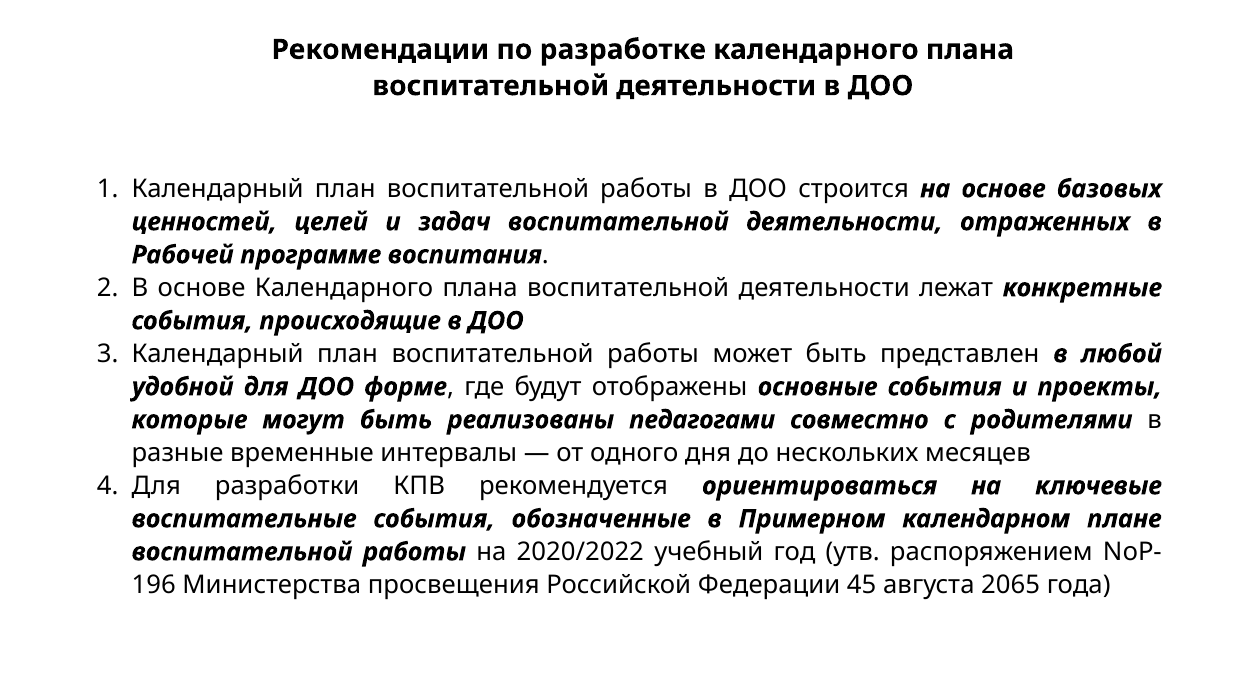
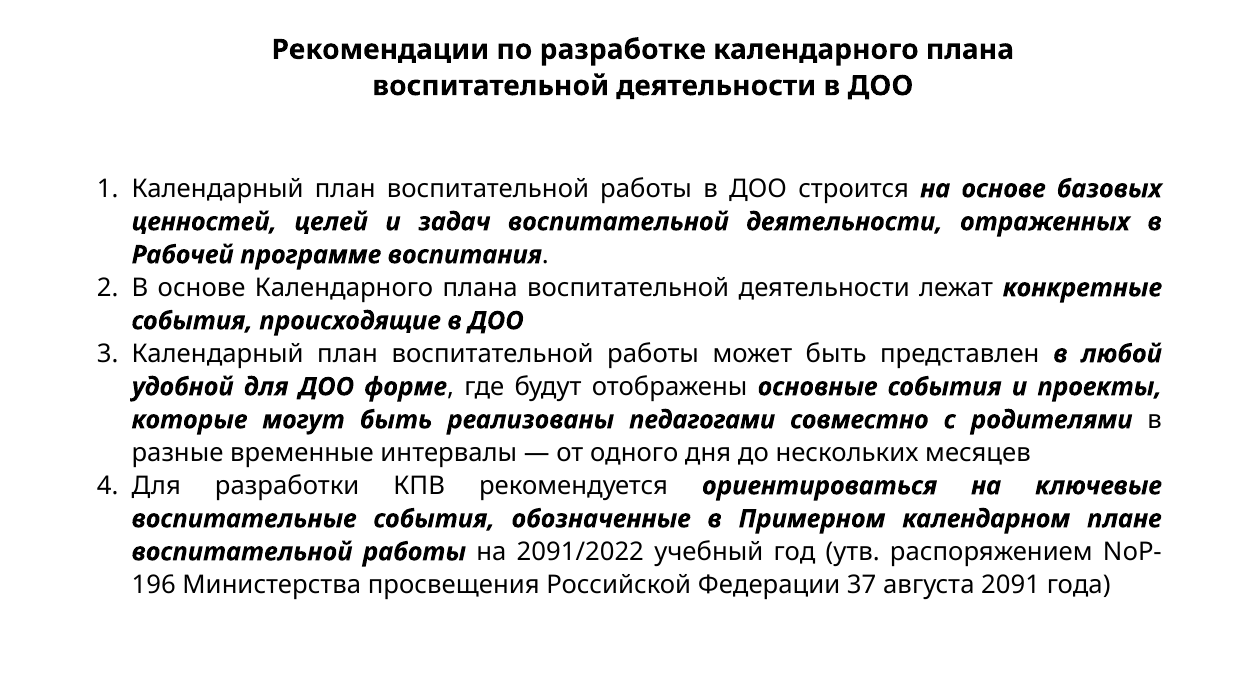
2020/2022: 2020/2022 -> 2091/2022 (580, 552)
45: 45 -> 37 (862, 585)
2065: 2065 -> 2091 (1011, 585)
